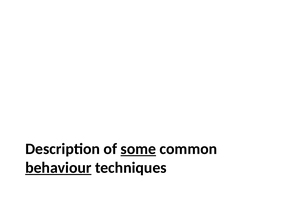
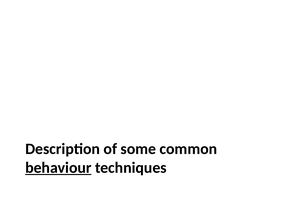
some underline: present -> none (138, 149)
